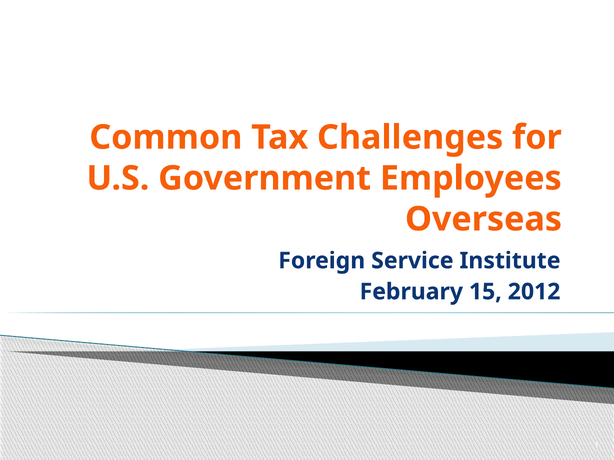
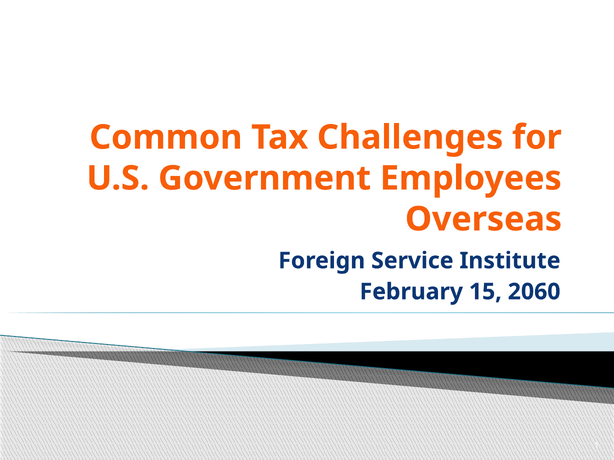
2012: 2012 -> 2060 (534, 292)
